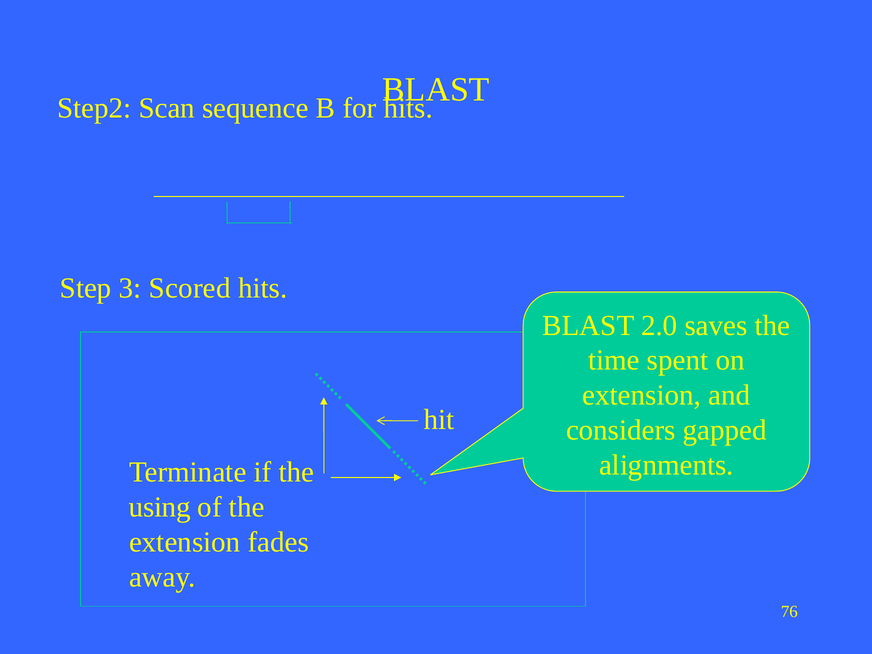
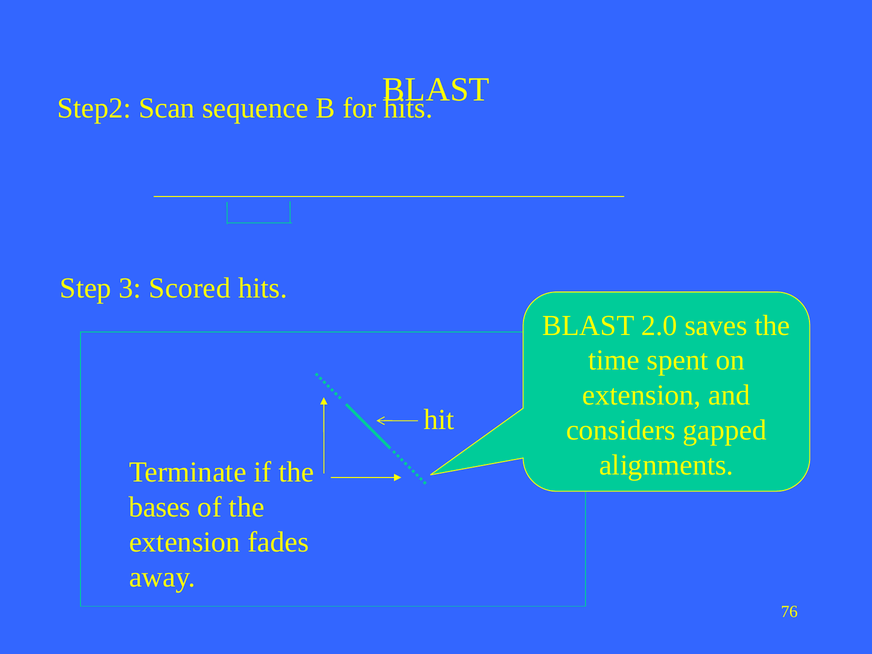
using: using -> bases (160, 507)
